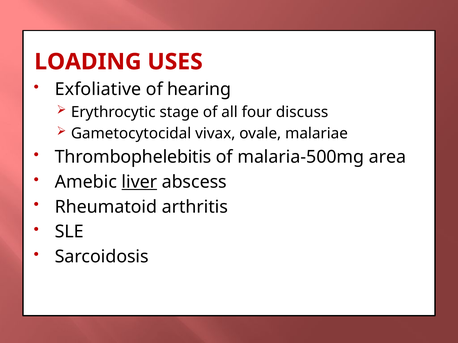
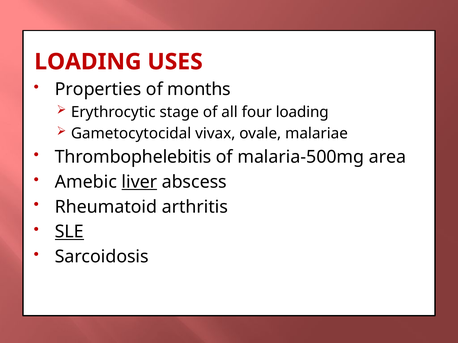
Exfoliative: Exfoliative -> Properties (98, 90)
hearing: hearing -> months (199, 90)
four discuss: discuss -> loading (302, 112)
SLE underline: none -> present (69, 232)
